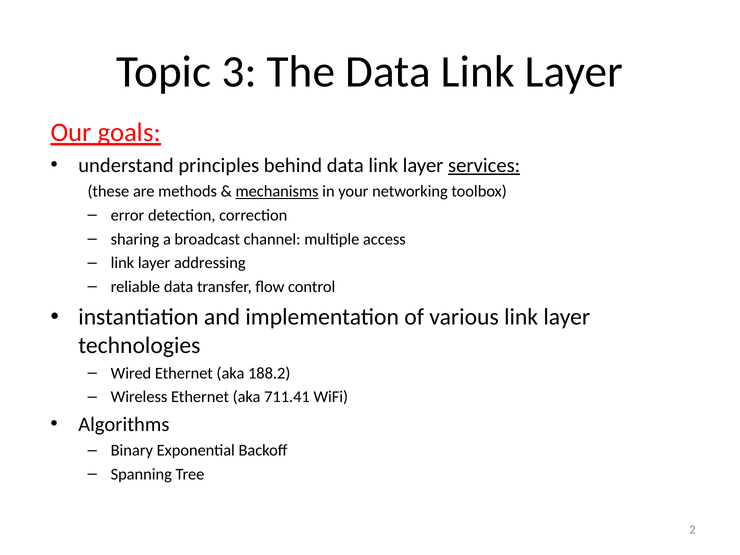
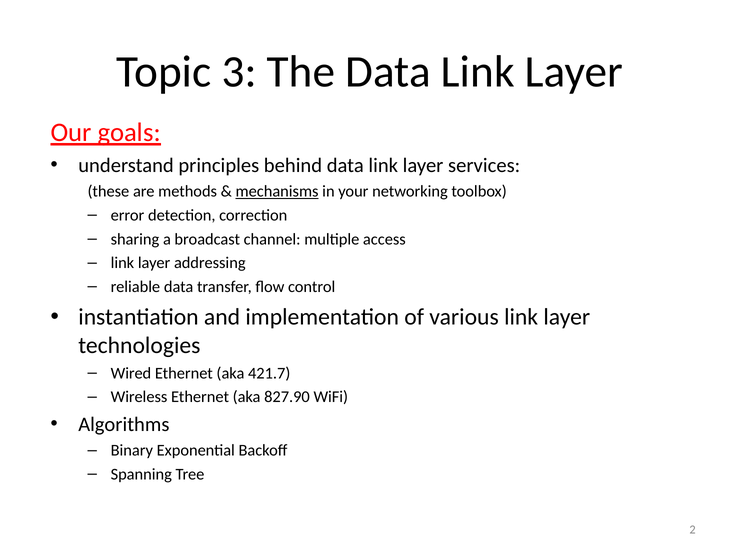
services underline: present -> none (484, 165)
188.2: 188.2 -> 421.7 (269, 373)
711.41: 711.41 -> 827.90 (287, 397)
